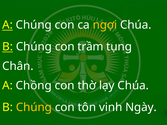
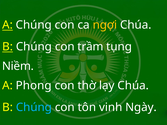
Chân: Chân -> Niềm (18, 66)
Chồng: Chồng -> Phong (34, 86)
Chúng colour: yellow -> light blue (34, 108)
